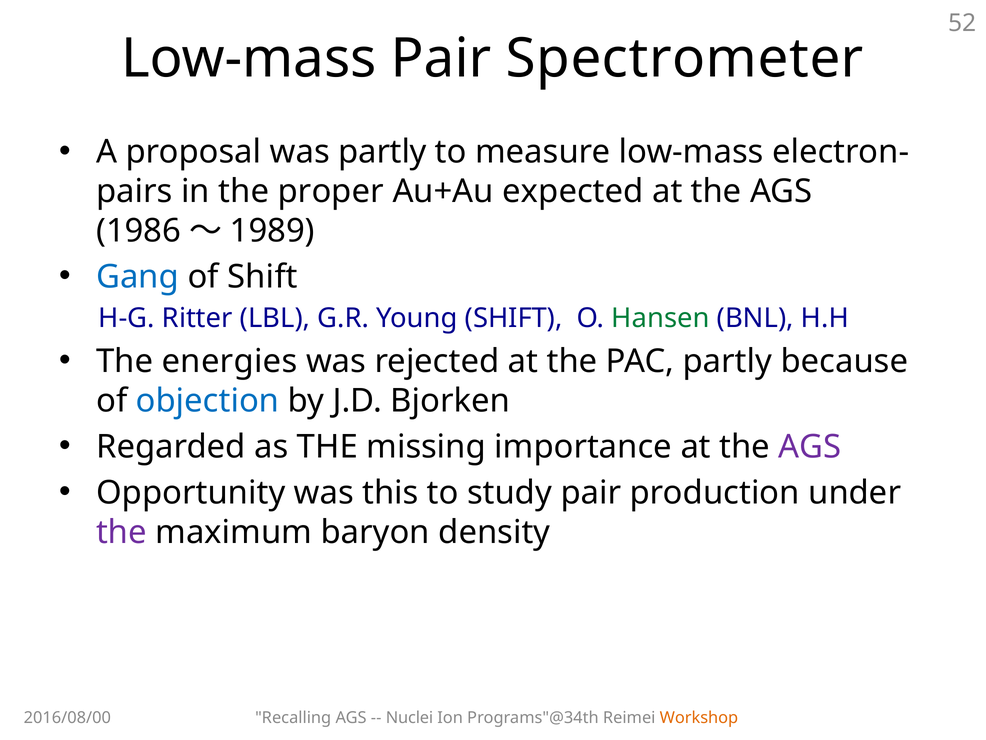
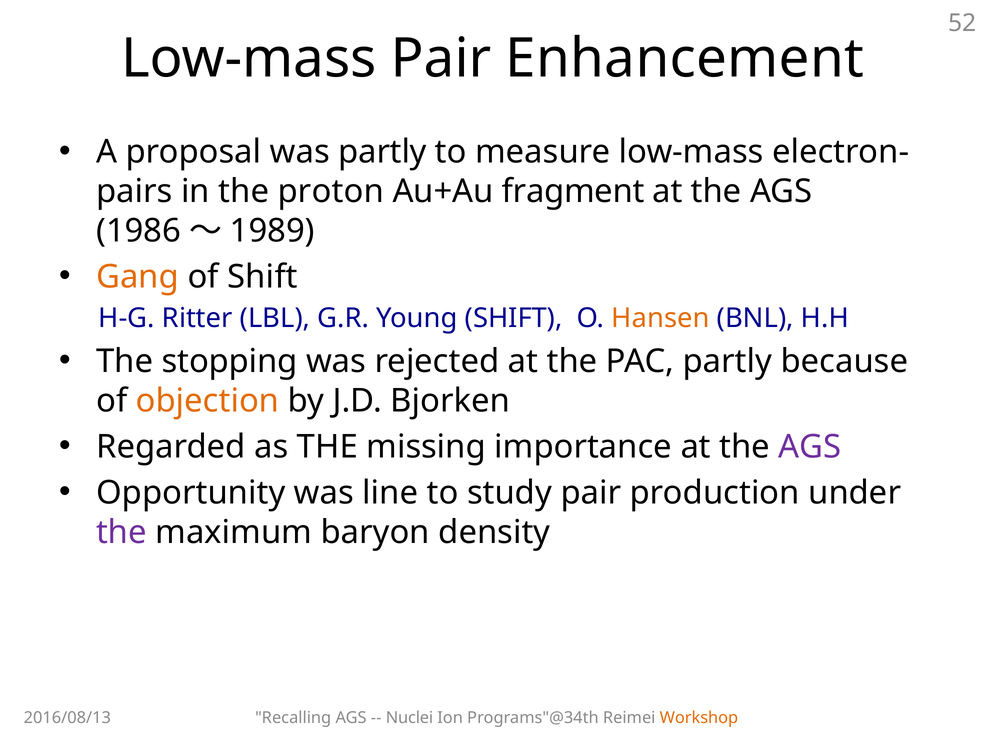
Spectrometer: Spectrometer -> Enhancement (685, 59)
proper: proper -> proton (331, 191)
expected: expected -> fragment (573, 191)
Gang colour: blue -> orange (138, 277)
Hansen colour: green -> orange (661, 318)
energies: energies -> stopping (230, 361)
objection colour: blue -> orange (208, 401)
this: this -> line (390, 493)
2016/08/00: 2016/08/00 -> 2016/08/13 (67, 717)
